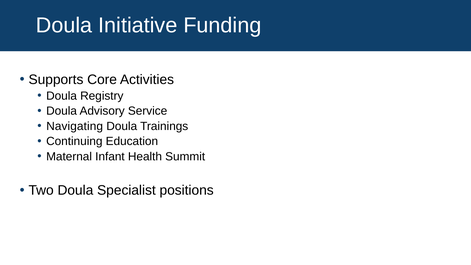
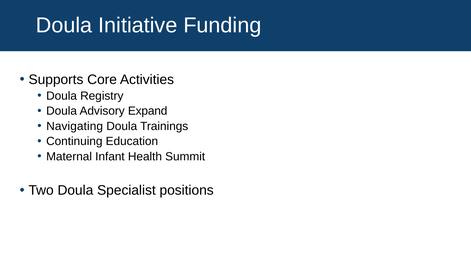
Service: Service -> Expand (148, 111)
